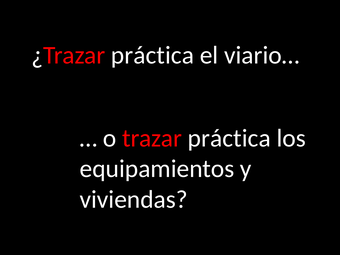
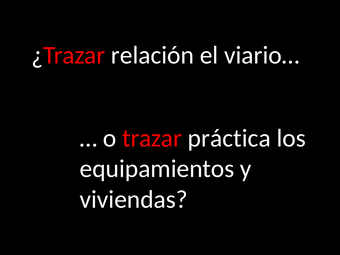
¿Trazar práctica: práctica -> relación (153, 55)
